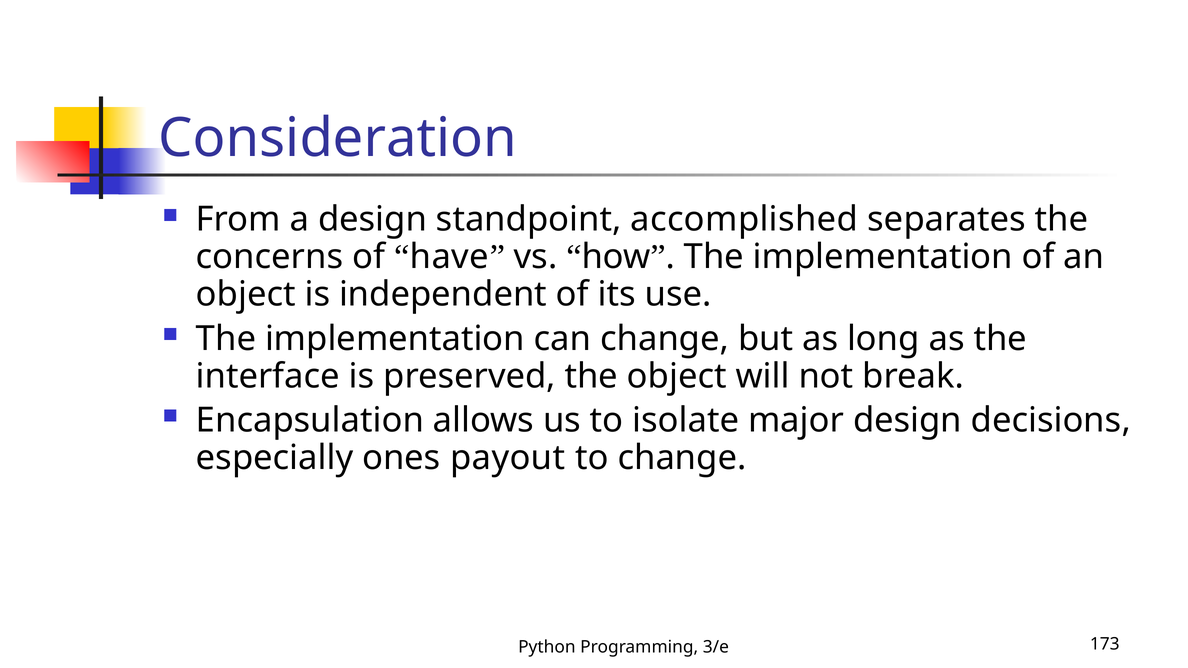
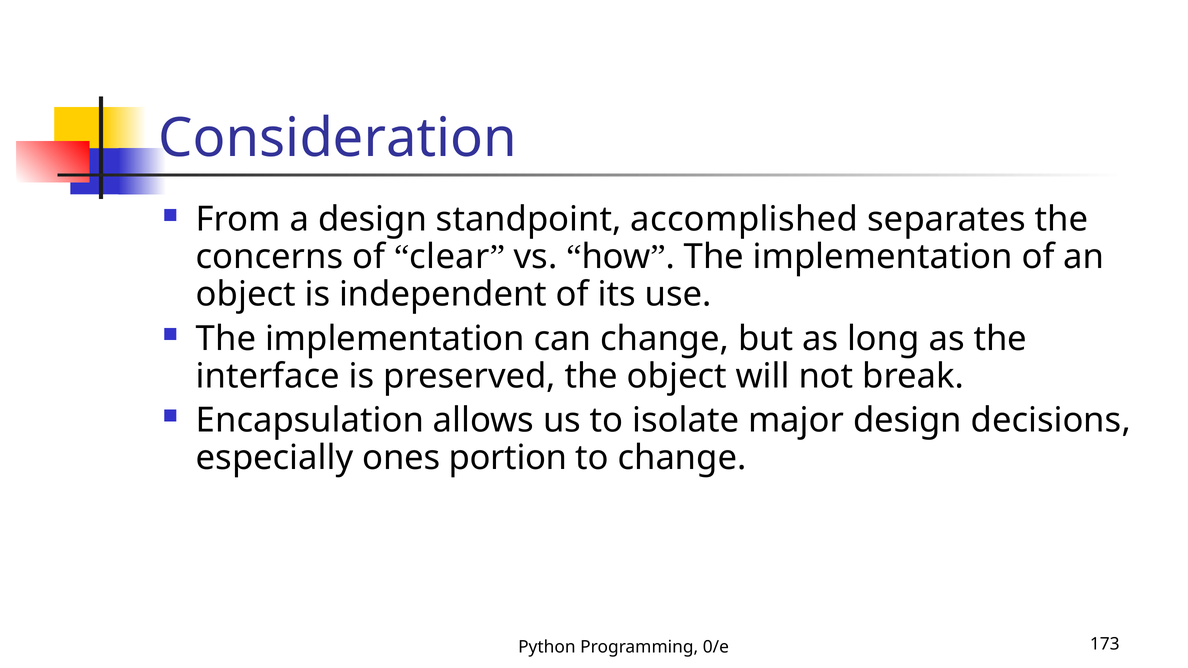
have: have -> clear (449, 257)
payout: payout -> portion (508, 458)
3/e: 3/e -> 0/e (716, 647)
